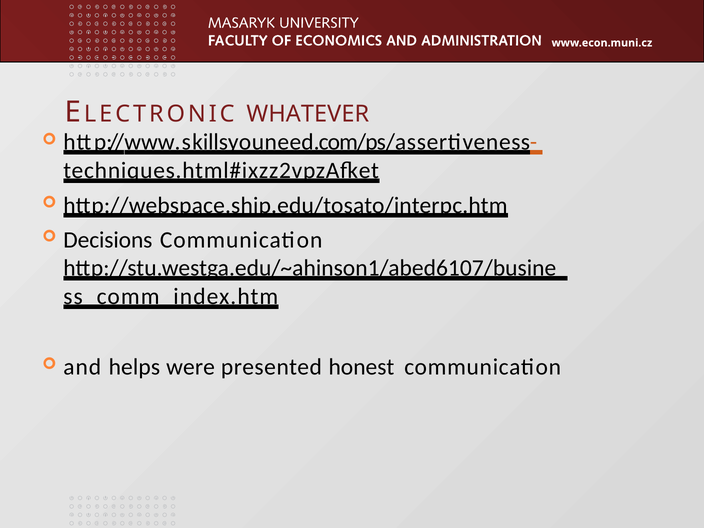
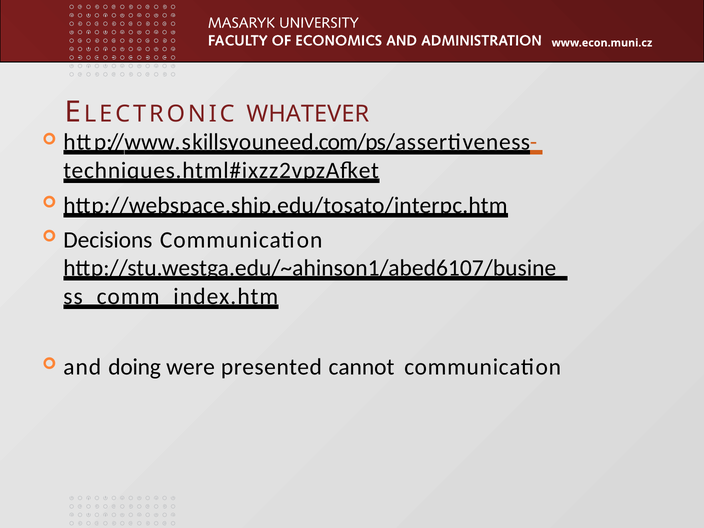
helps: helps -> doing (135, 367)
honest: honest -> cannot (361, 367)
